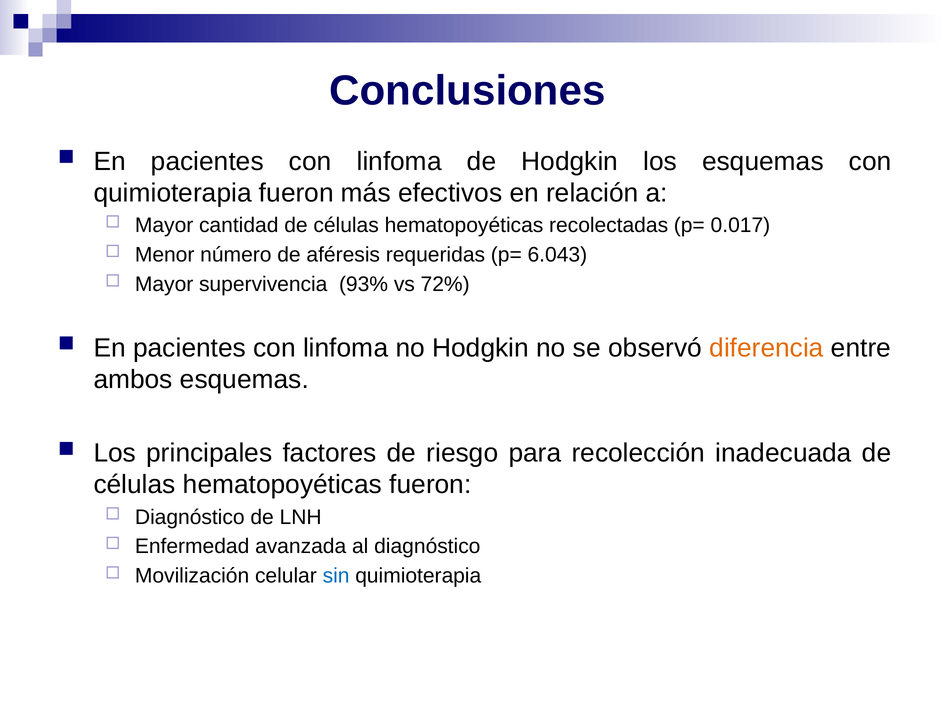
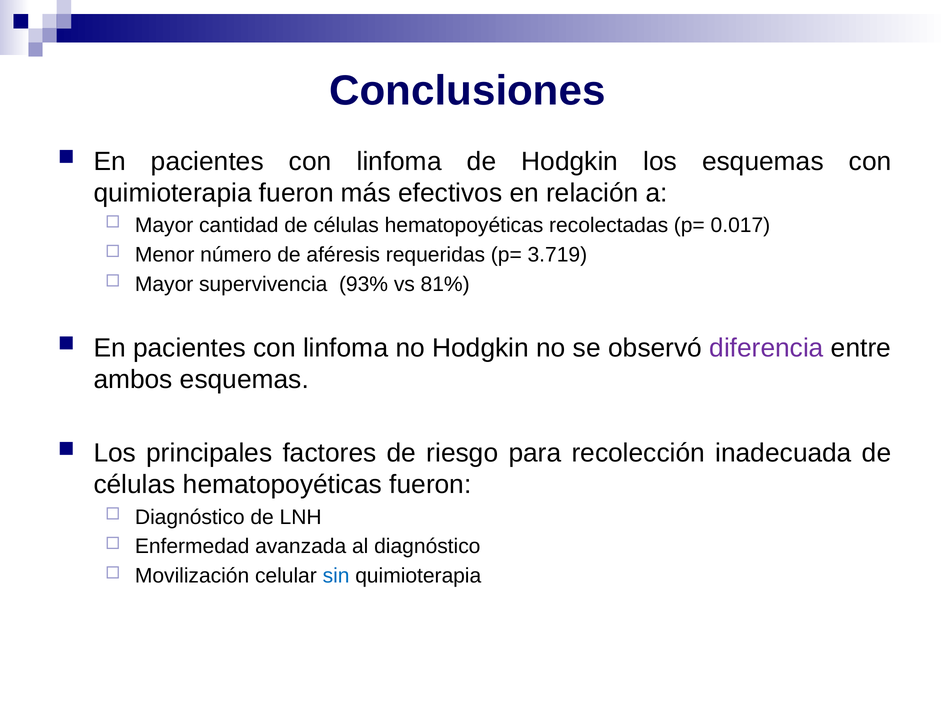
6.043: 6.043 -> 3.719 (557, 255)
72%: 72% -> 81% (445, 284)
diferencia colour: orange -> purple (766, 348)
